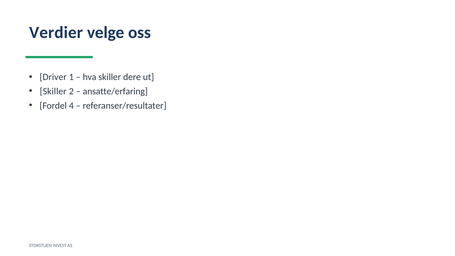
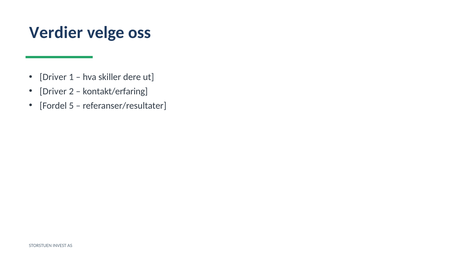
Skiller: Skiller -> Driver (53, 91)
ansatte/erfaring: ansatte/erfaring -> kontakt/erfaring (115, 91)
4: 4 -> 5 (71, 106)
